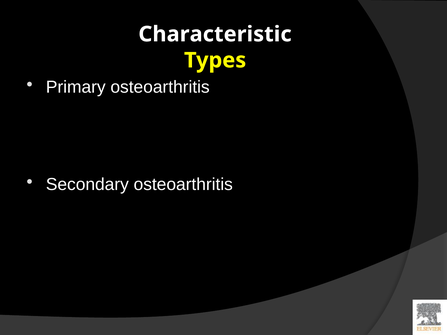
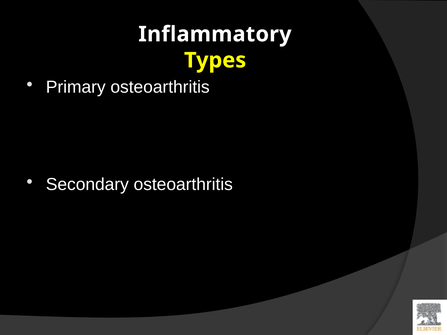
Characteristic: Characteristic -> Inflammatory (215, 34)
